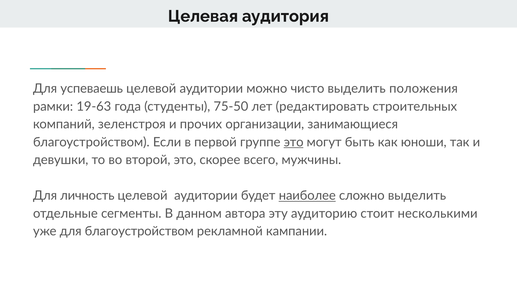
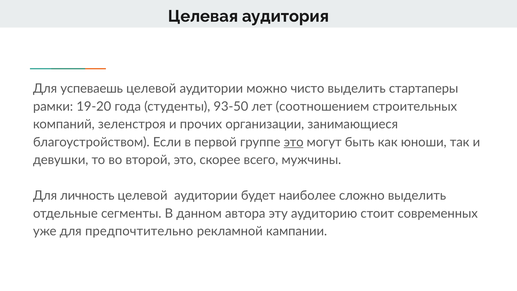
положения: положения -> стартаперы (424, 89)
19-63: 19-63 -> 19-20 (94, 106)
75-50: 75-50 -> 93-50 (231, 106)
редактировать: редактировать -> соотношением (322, 106)
наиболее underline: present -> none (307, 196)
несколькими: несколькими -> современных (438, 213)
для благоустройством: благоустройством -> предпочтительно (139, 231)
